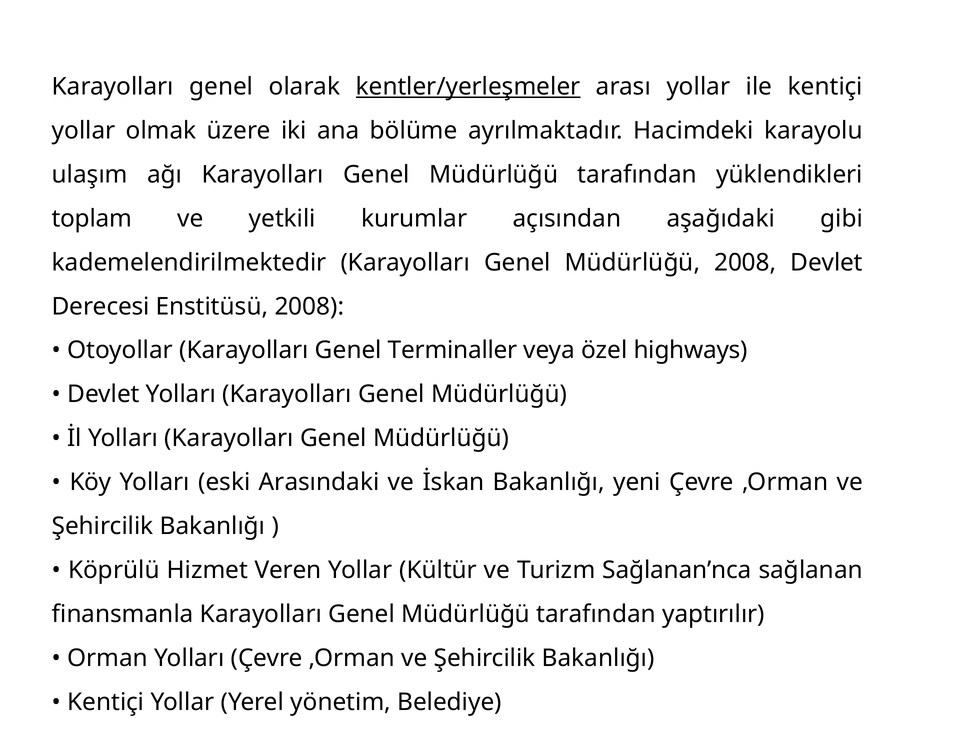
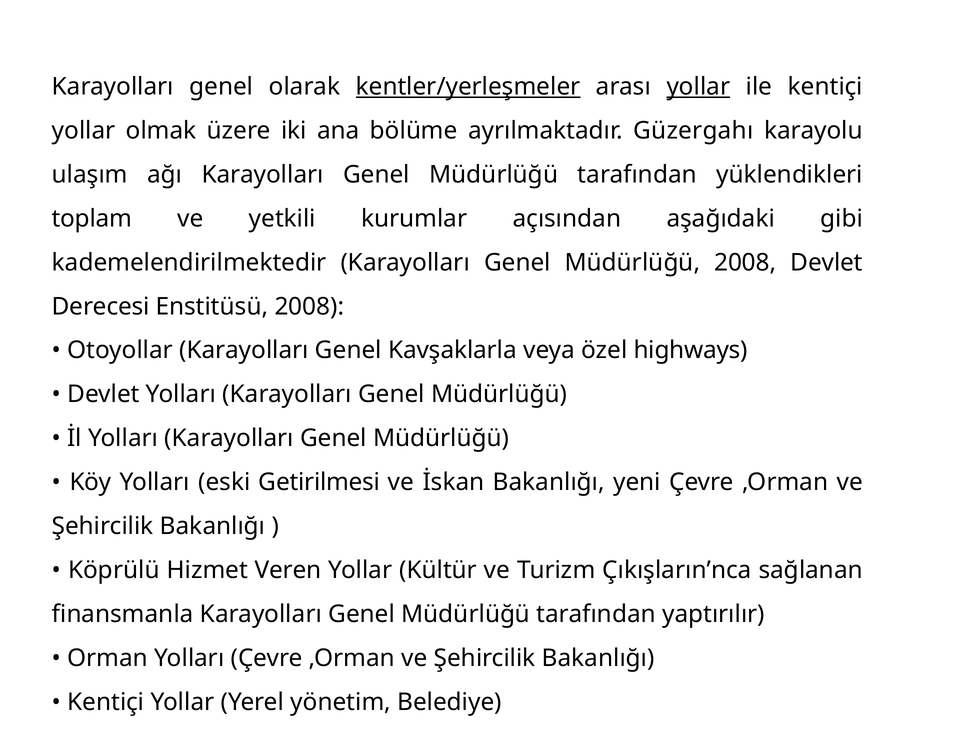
yollar underline: none -> present (698, 87)
Hacimdeki: Hacimdeki -> Güzergahı (693, 130)
Terminaller: Terminaller -> Kavşaklarla (452, 350)
Arasındaki: Arasındaki -> Getirilmesi (319, 482)
Sağlanan’nca: Sağlanan’nca -> Çıkışların’nca (677, 570)
